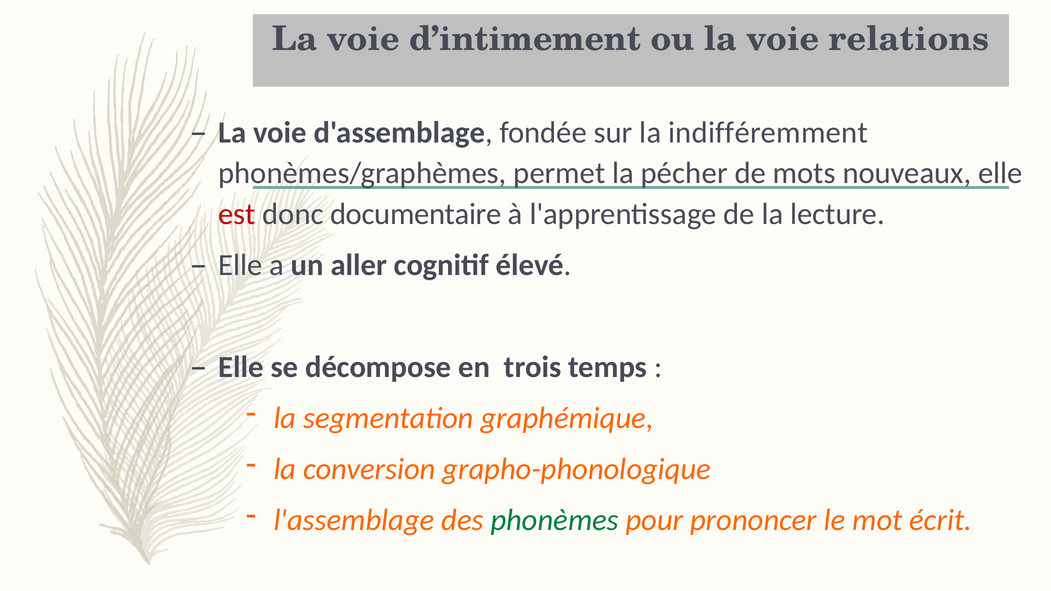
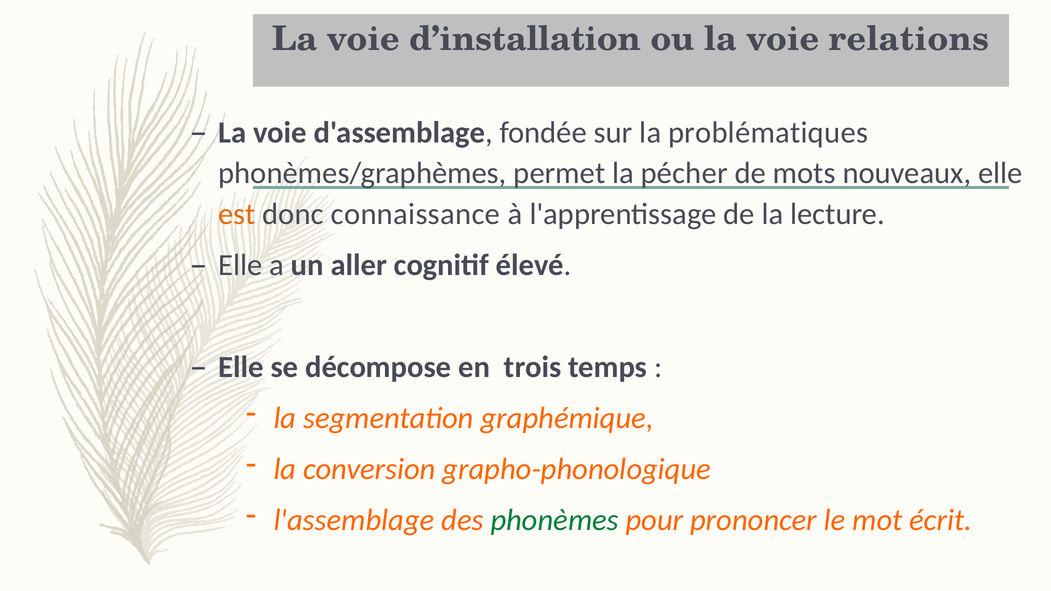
d’intimement: d’intimement -> d’installation (525, 39)
indifféremment: indifféremment -> problématiques (768, 133)
est colour: red -> orange (237, 214)
documentaire: documentaire -> connaissance (415, 214)
